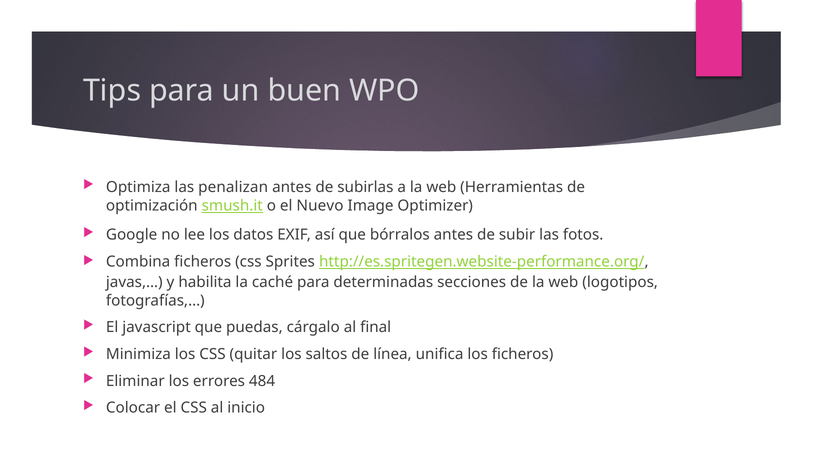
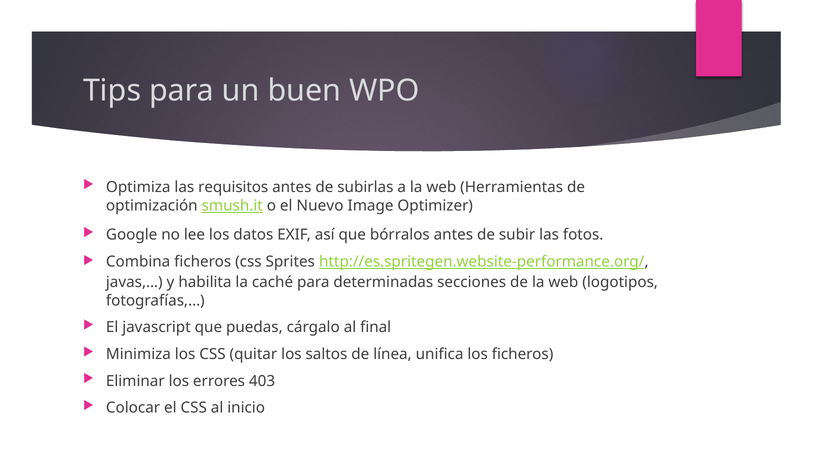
penalizan: penalizan -> requisitos (233, 187)
484: 484 -> 403 (262, 380)
